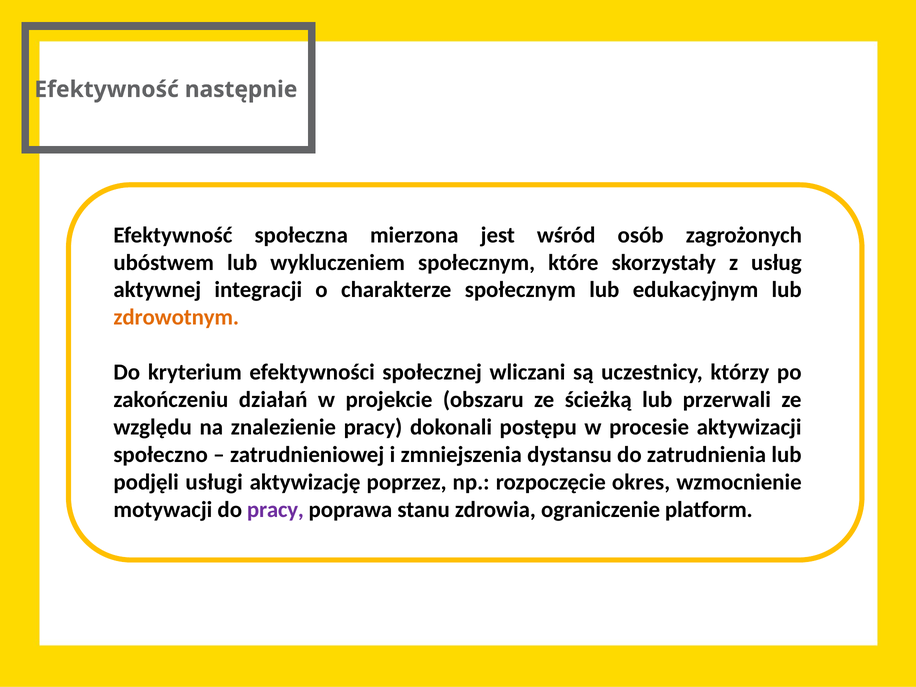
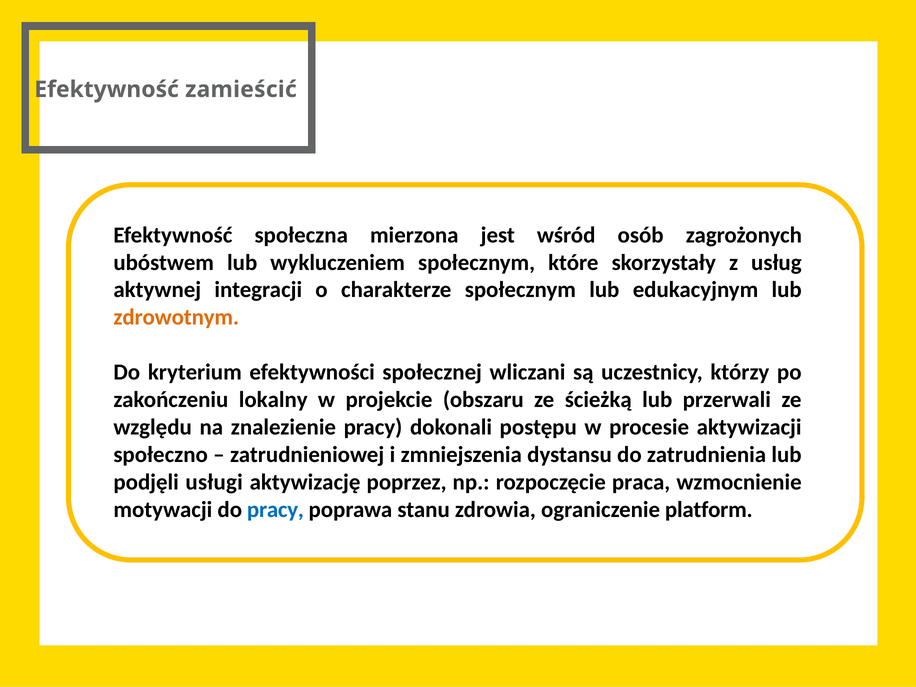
następnie: następnie -> zamieścić (241, 89)
działań: działań -> lokalny (273, 400)
okres: okres -> praca (641, 482)
pracy colour: purple -> blue (275, 510)
